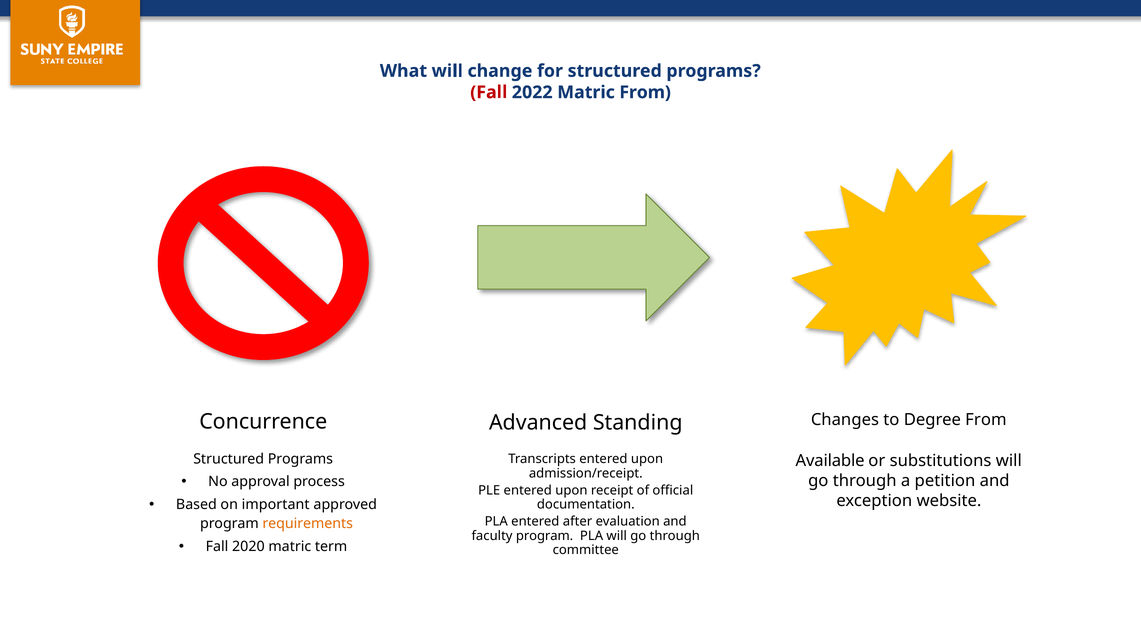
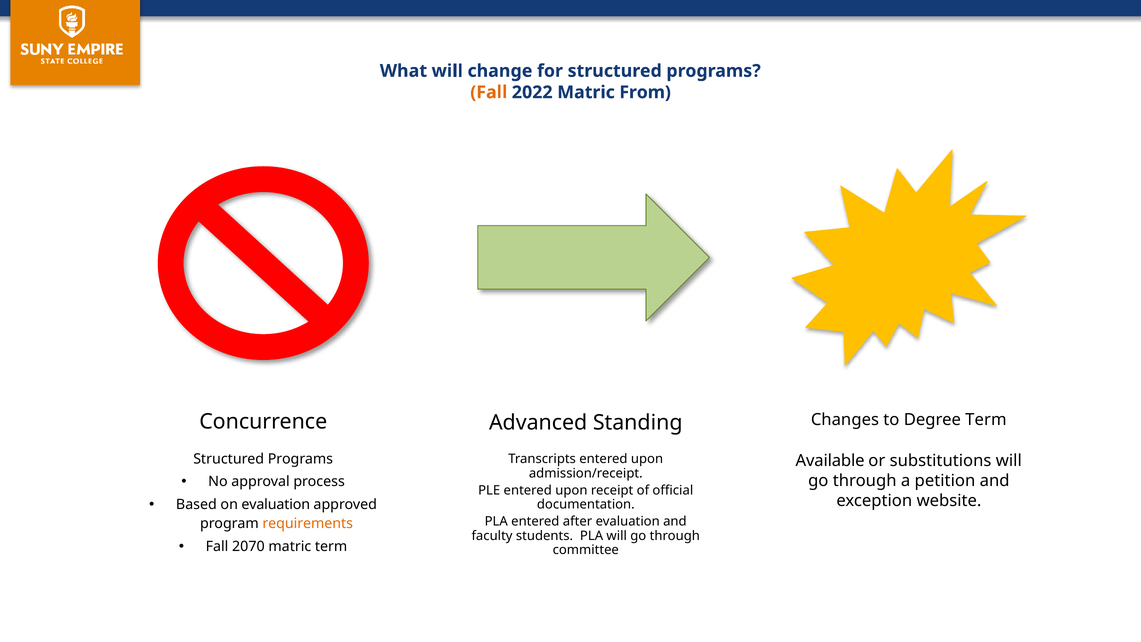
Fall colour: red -> orange (489, 92)
Degree From: From -> Term (986, 419)
on important: important -> evaluation (276, 504)
faculty program: program -> students (545, 536)
2020: 2020 -> 2070 (248, 546)
